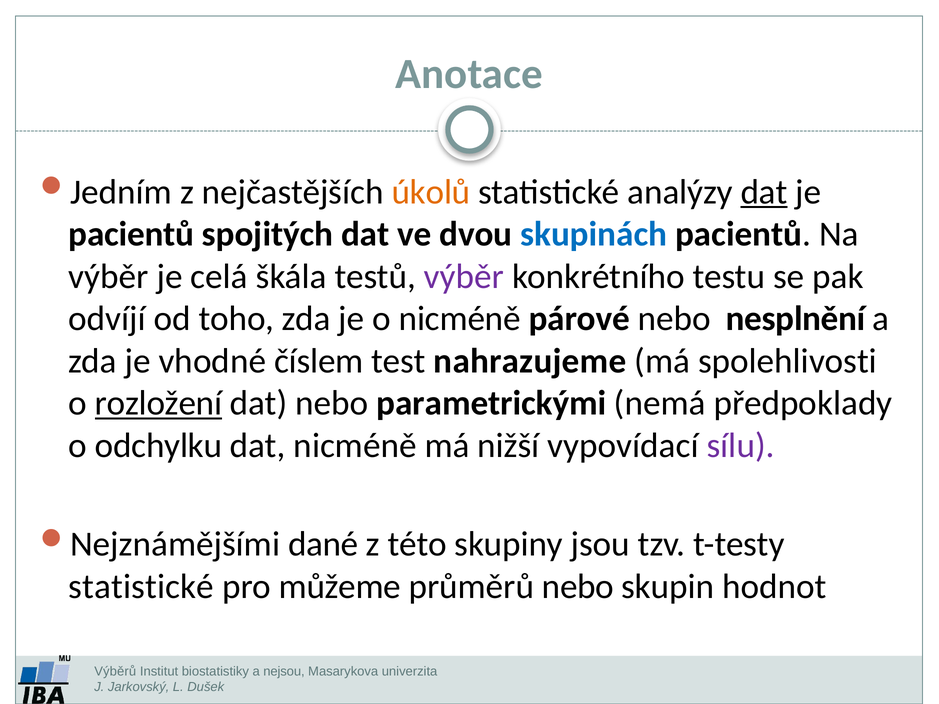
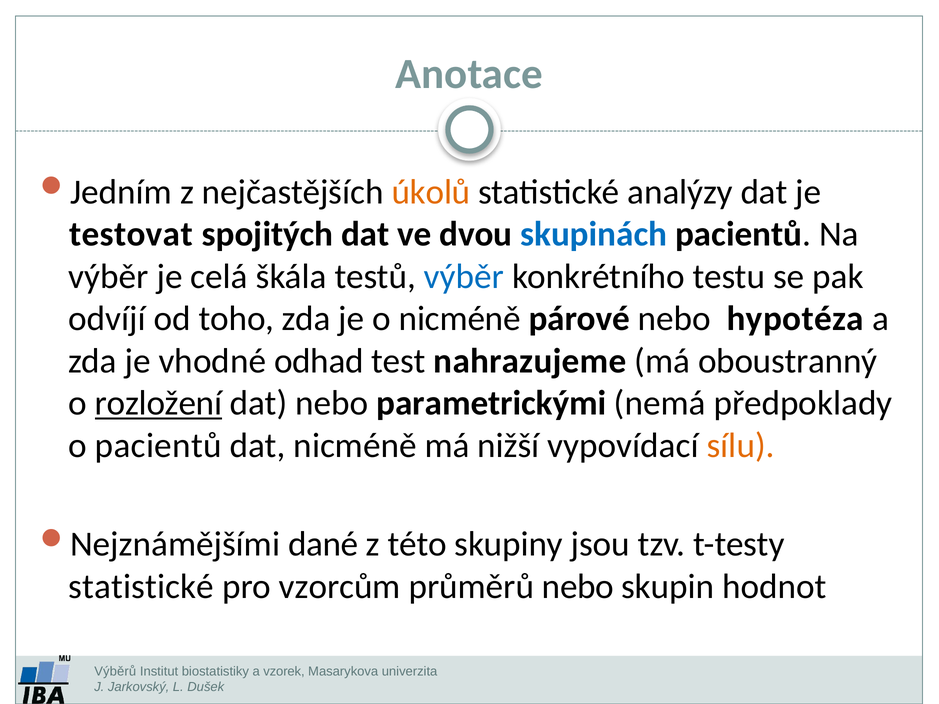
dat underline: present -> none (764, 192)
pacientů: pacientů -> testovat (131, 234)
výběr colour: purple -> blue (464, 277)
nesplnění: nesplnění -> hypotéza (795, 319)
číslem: číslem -> odhad (319, 361)
spolehlivosti: spolehlivosti -> oboustranný (788, 361)
o odchylku: odchylku -> pacientů (158, 446)
sílu colour: purple -> orange (741, 446)
můžeme: můžeme -> vzorcům (340, 587)
nejsou: nejsou -> vzorek (284, 672)
